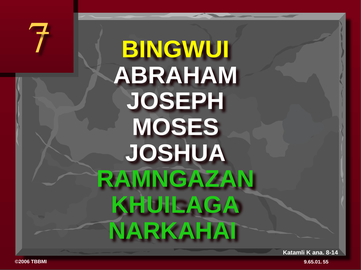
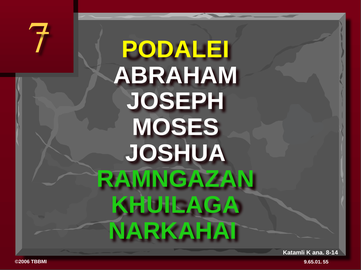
BINGWUI: BINGWUI -> PODALEI (175, 50)
